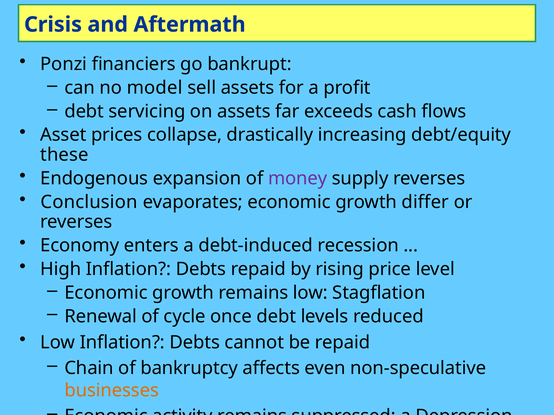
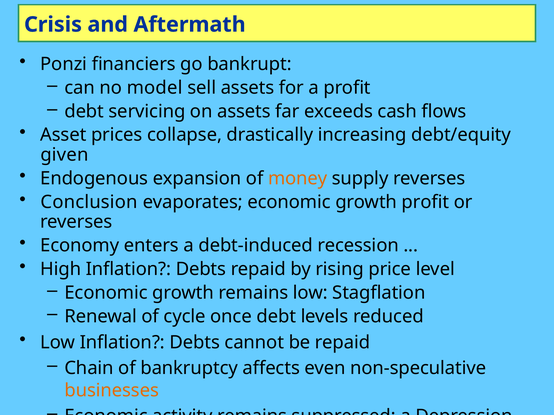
these: these -> given (64, 155)
money colour: purple -> orange (298, 179)
growth differ: differ -> profit (425, 202)
